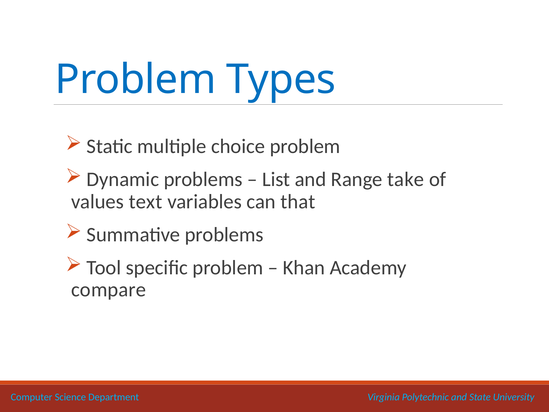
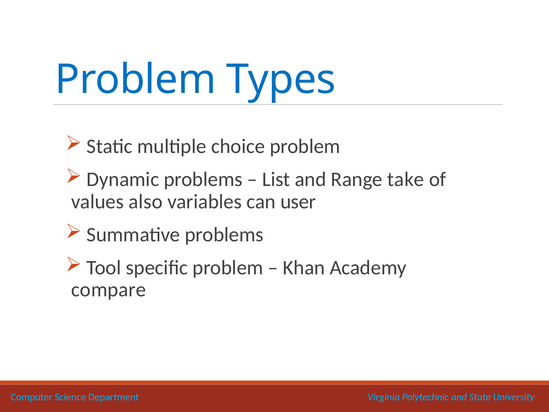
text: text -> also (145, 201)
that: that -> user (298, 201)
